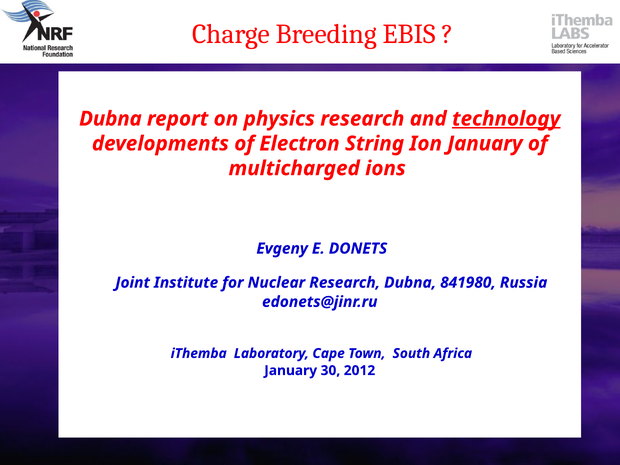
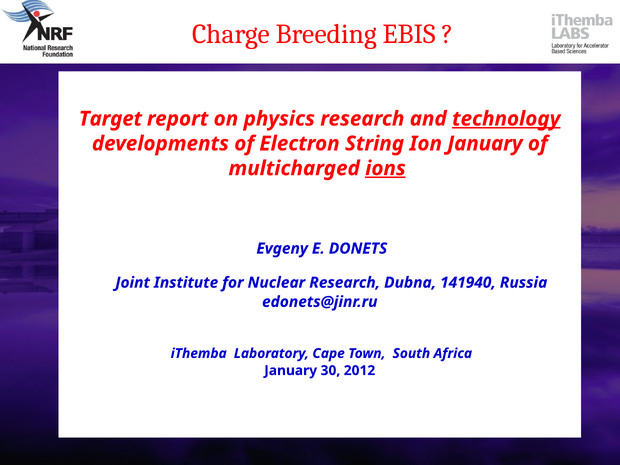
Dubna: Dubna -> Target (110, 119)
ions underline: none -> present (385, 168)
841980: 841980 -> 141940 (468, 283)
